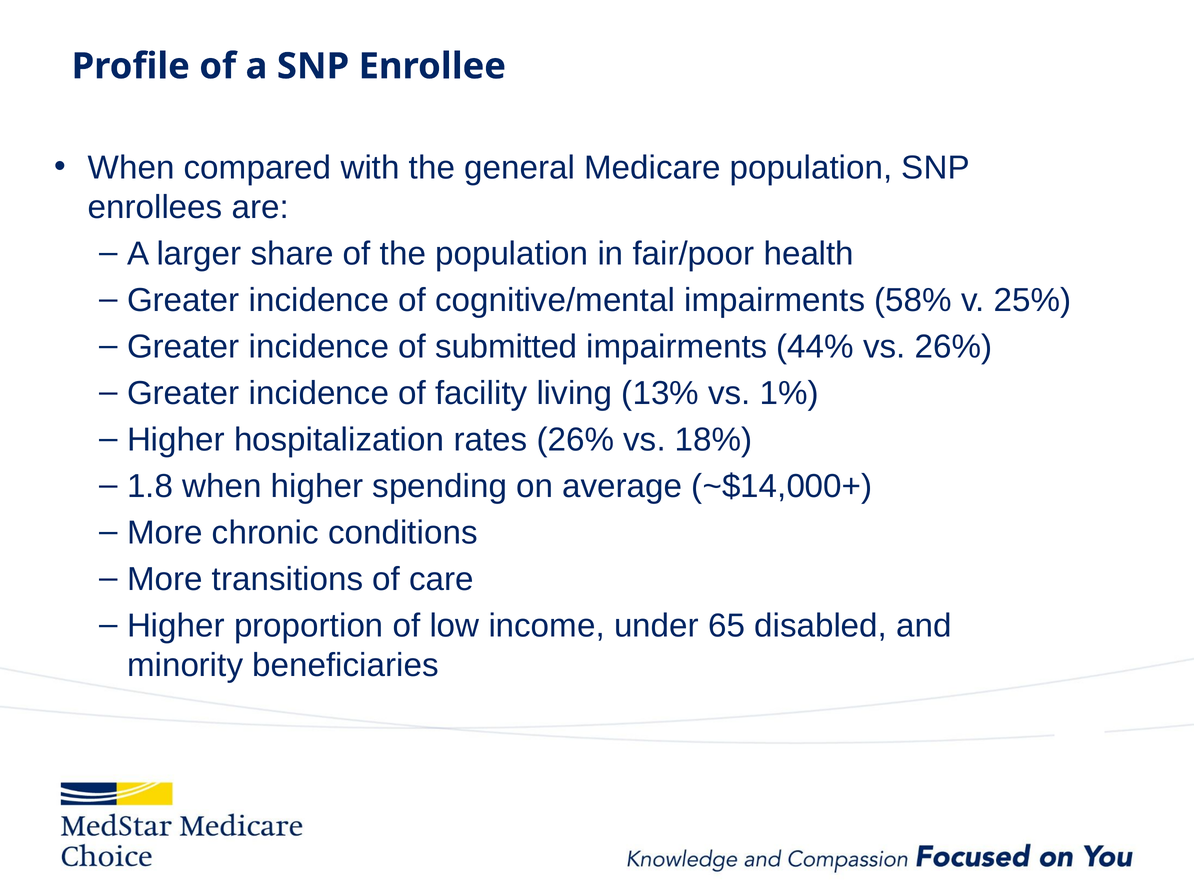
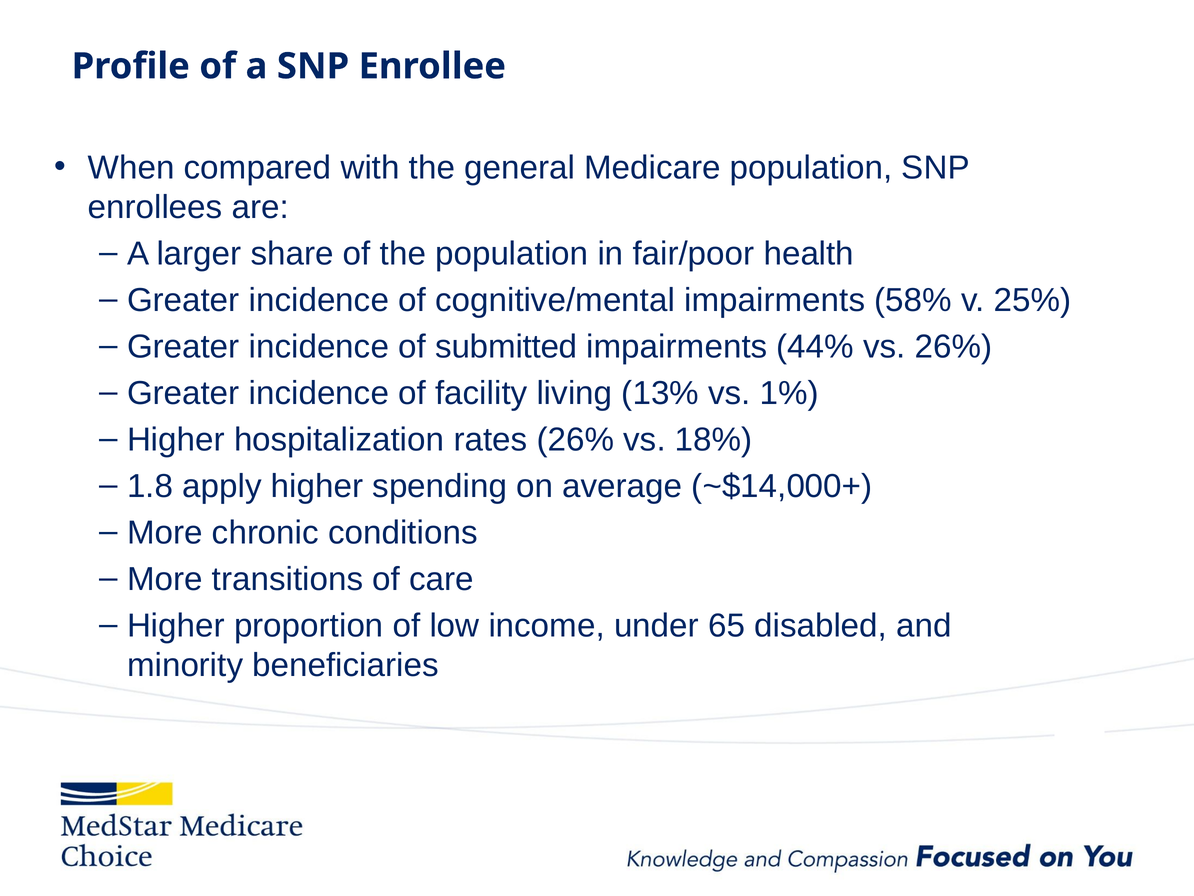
1.8 when: when -> apply (222, 486)
